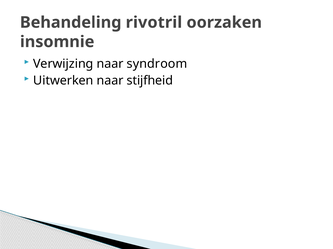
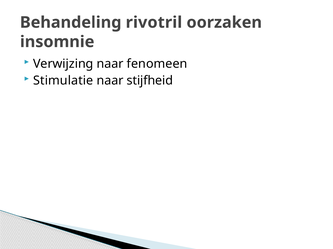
syndroom: syndroom -> fenomeen (157, 64)
Uitwerken: Uitwerken -> Stimulatie (63, 81)
